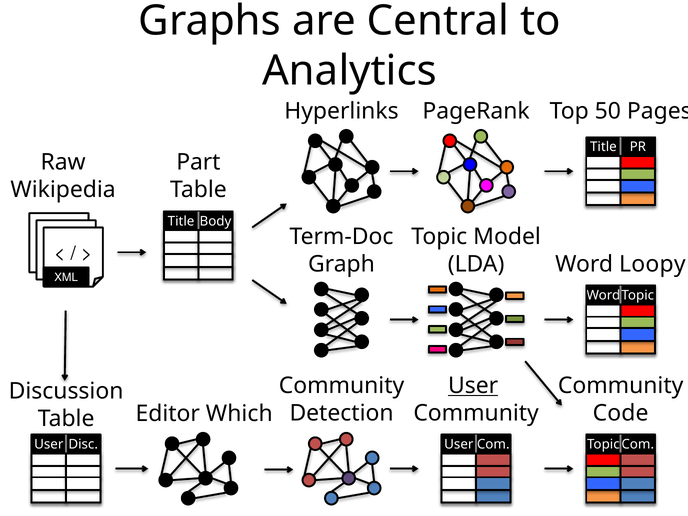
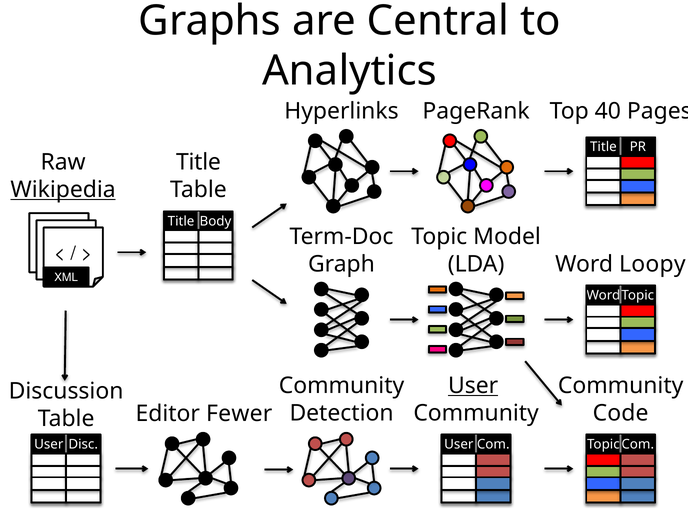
50: 50 -> 40 (608, 111)
Part: Part -> Title (198, 162)
Wikipedia underline: none -> present (63, 190)
Which: Which -> Fewer (239, 413)
